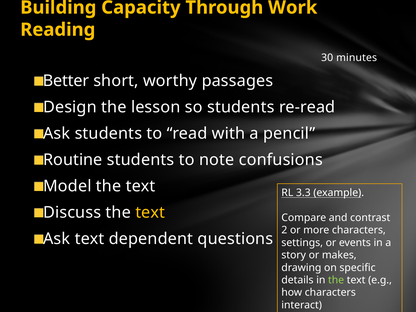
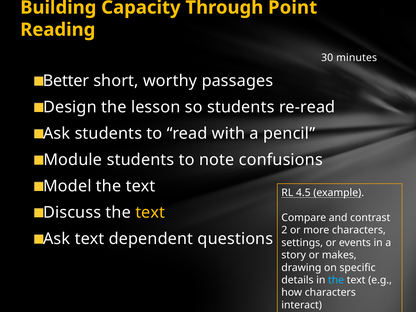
Work: Work -> Point (293, 8)
Routine: Routine -> Module (73, 160)
3.3: 3.3 -> 4.5 (303, 193)
the colour: light green -> light blue (336, 280)
